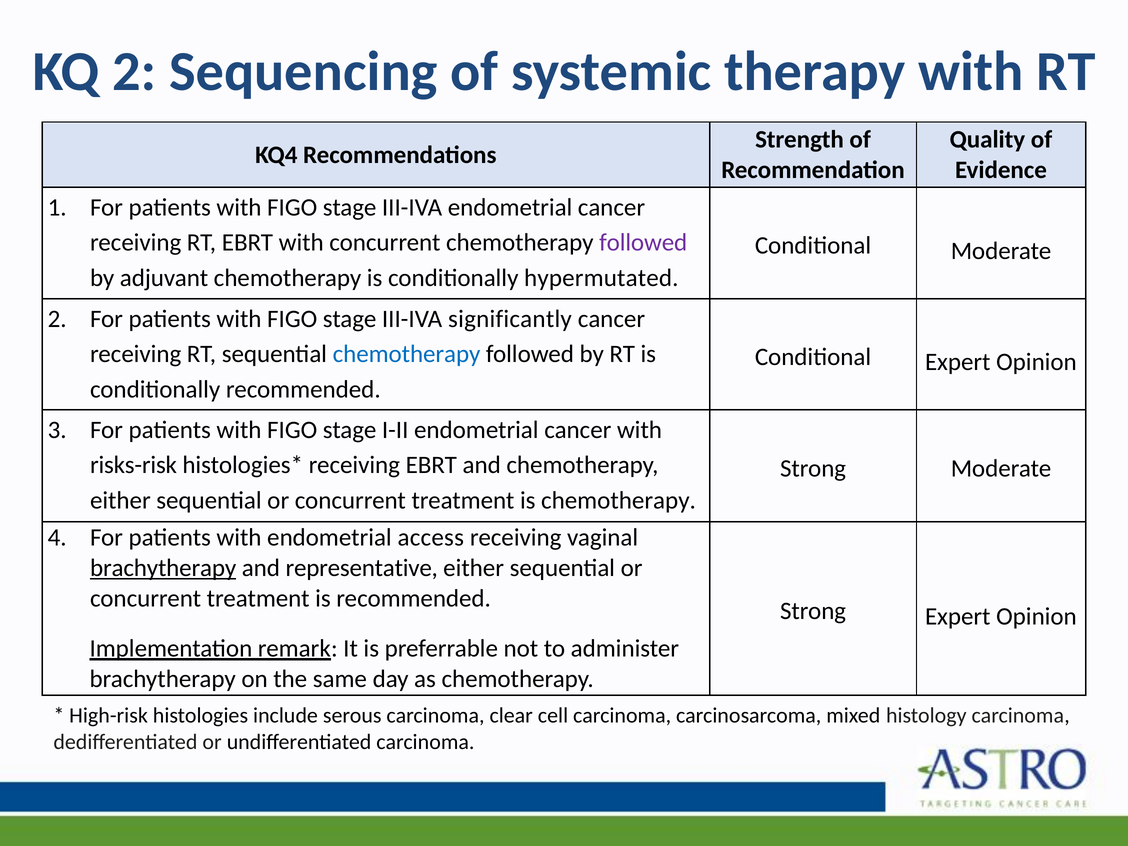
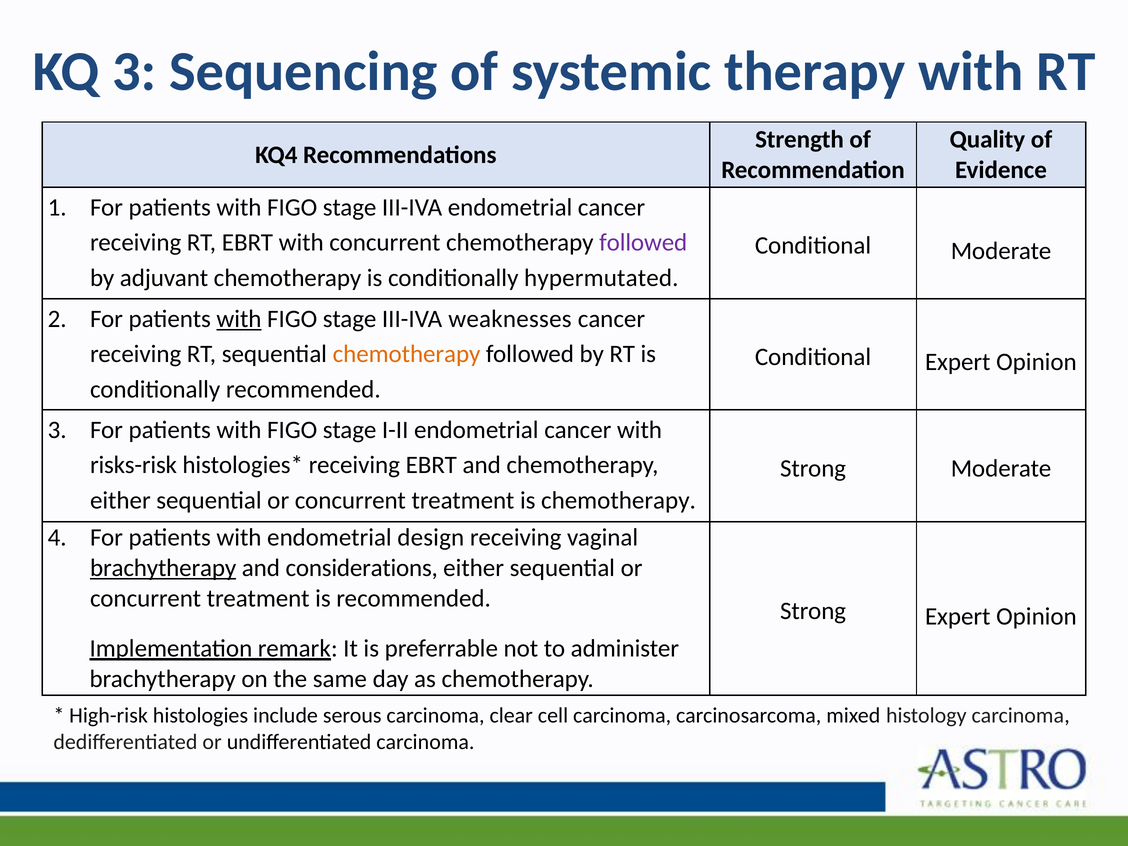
KQ 2: 2 -> 3 (134, 72)
with underline: none -> present (239, 319)
significantly: significantly -> weaknesses (510, 319)
chemotherapy colour: blue -> orange (407, 354)
access: access -> design (431, 537)
representative: representative -> considerations (362, 568)
